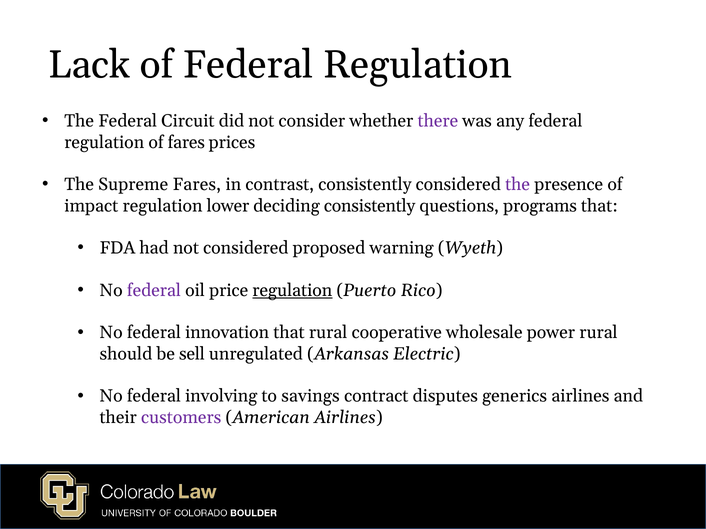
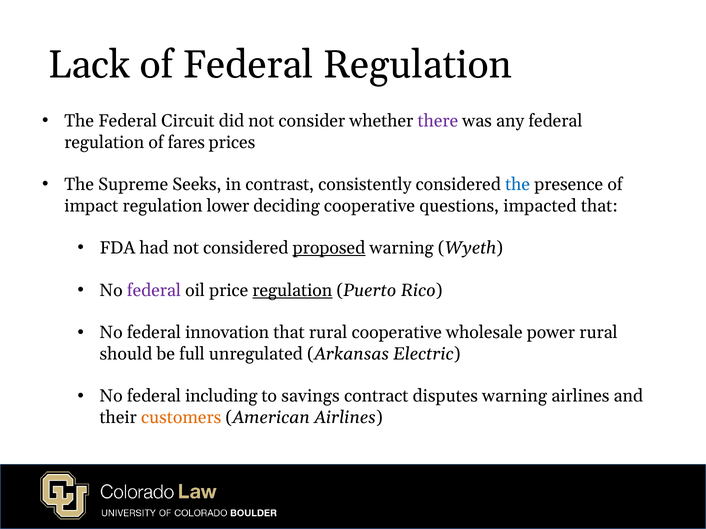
Supreme Fares: Fares -> Seeks (197, 185)
the colour: purple -> blue (518, 185)
deciding consistently: consistently -> cooperative (369, 206)
programs: programs -> impacted (540, 206)
proposed underline: none -> present (329, 248)
sell: sell -> full (192, 354)
involving: involving -> including (221, 397)
disputes generics: generics -> warning (515, 397)
customers colour: purple -> orange (181, 418)
